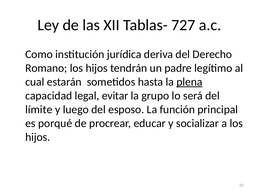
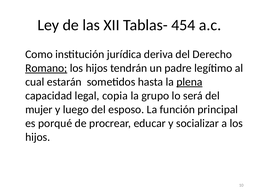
727: 727 -> 454 (183, 25)
Romano underline: none -> present (46, 68)
evitar: evitar -> copia (115, 96)
límite: límite -> mujer (39, 110)
